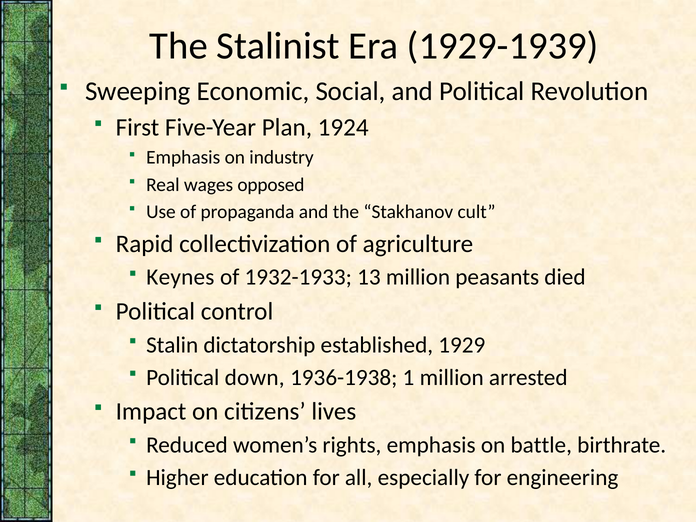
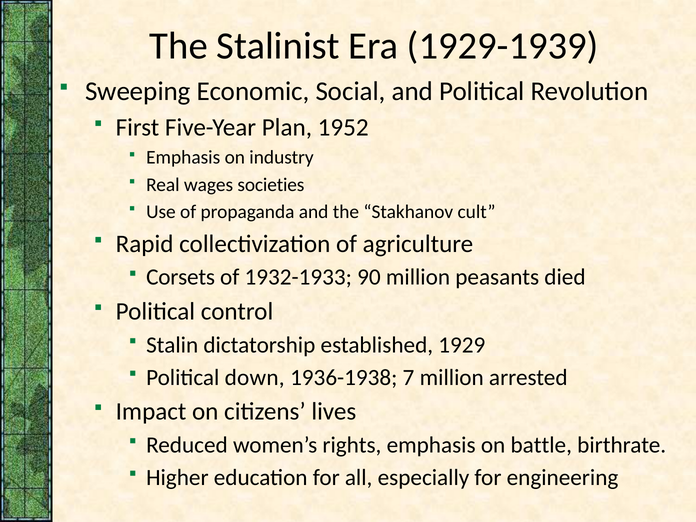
1924: 1924 -> 1952 (343, 127)
opposed: opposed -> societies (271, 185)
Keynes: Keynes -> Corsets (181, 277)
13: 13 -> 90 (369, 277)
1: 1 -> 7 (408, 377)
